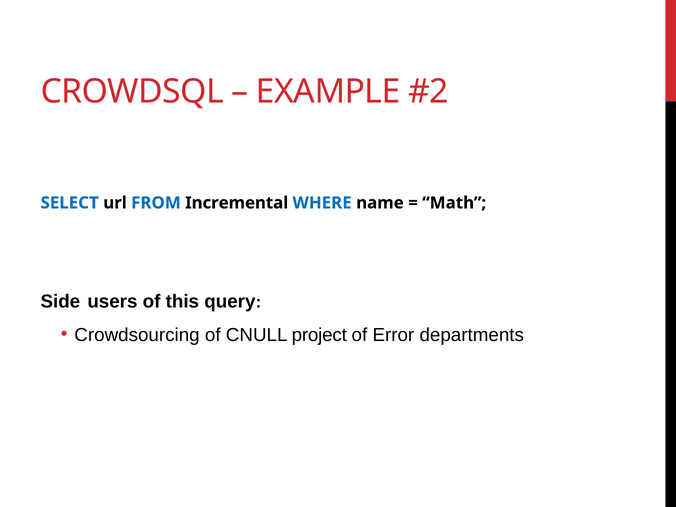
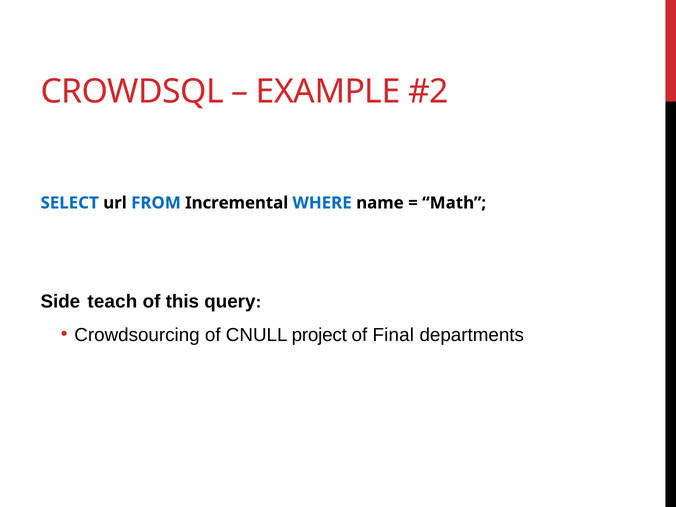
users: users -> teach (112, 301)
Error: Error -> Final (393, 335)
